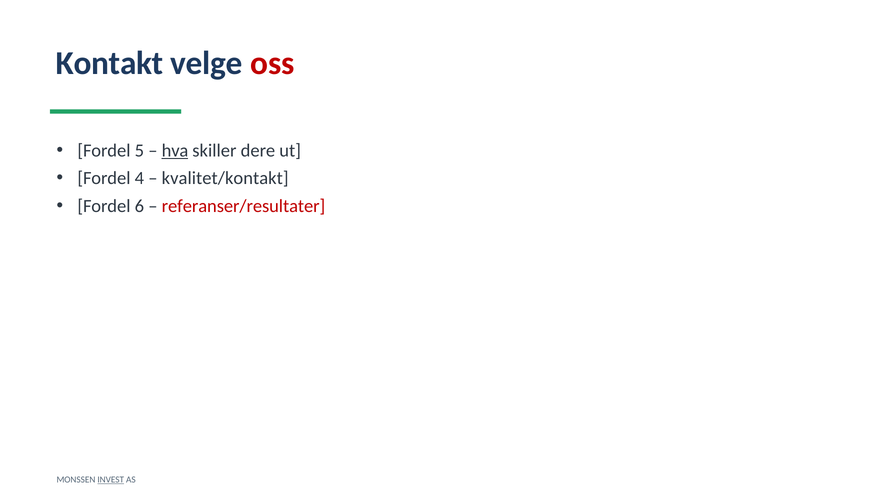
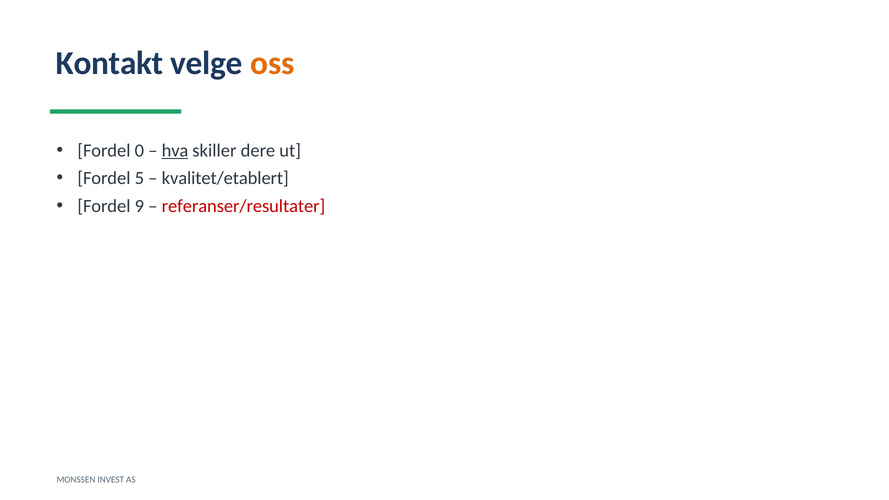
oss colour: red -> orange (272, 63)
5: 5 -> 0 (139, 151)
4: 4 -> 5 (139, 178)
kvalitet/kontakt: kvalitet/kontakt -> kvalitet/etablert (225, 178)
6: 6 -> 9 (139, 206)
INVEST underline: present -> none (111, 480)
